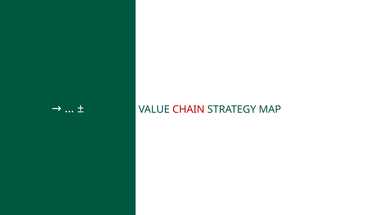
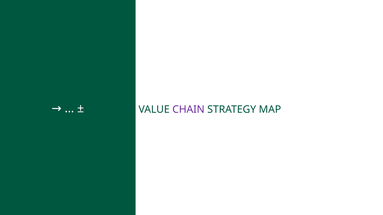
CHAIN colour: red -> purple (188, 110)
